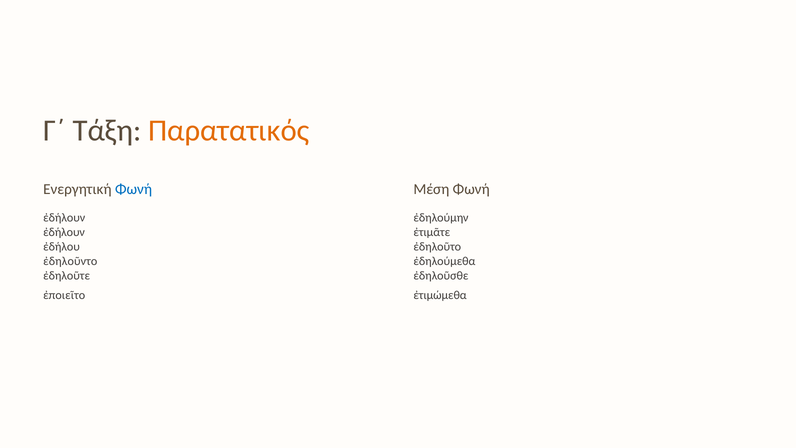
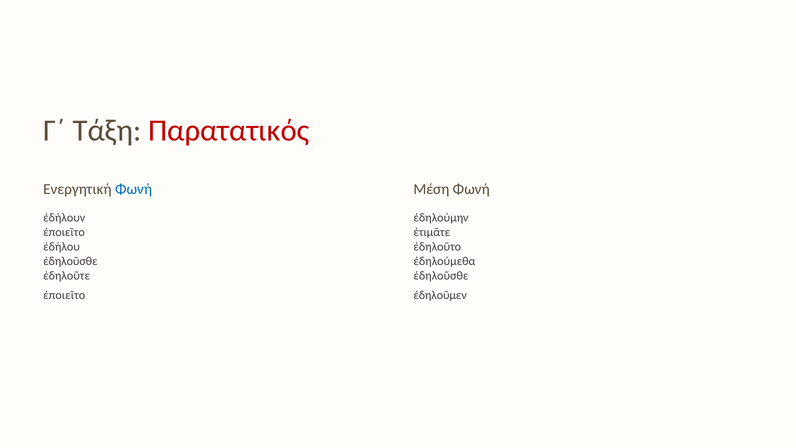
Παρατατικός colour: orange -> red (229, 131)
ἐδήλουν: ἐδήλουν -> ἐποιεῖτο (64, 232)
ἐδηλοῦντο: ἐδηλοῦντο -> ἐδηλοῦσθε (70, 261)
ἐτιμώμεθα: ἐτιμώμεθα -> ἐδηλοῦμεν (440, 295)
